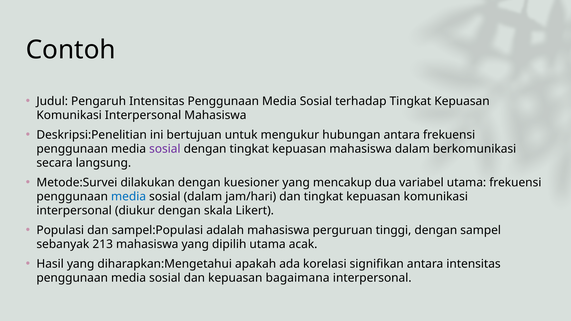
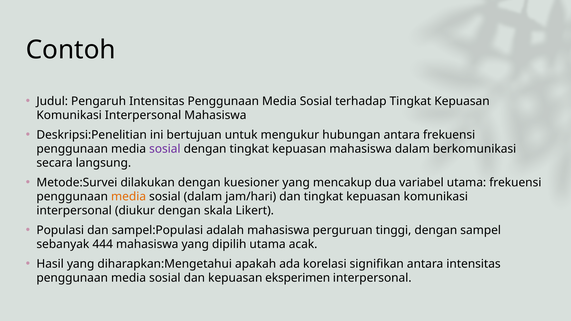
media colour: blue -> orange (129, 197)
213: 213 -> 444 (103, 244)
bagaimana: bagaimana -> eksperimen (298, 278)
